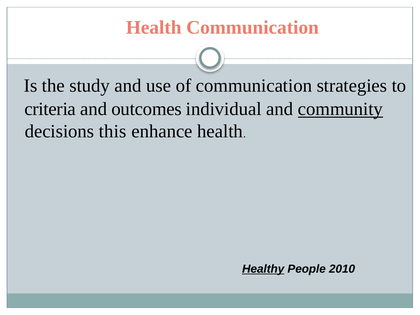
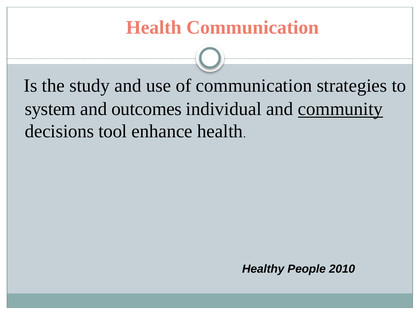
criteria: criteria -> system (50, 109)
this: this -> tool (113, 131)
Healthy underline: present -> none (263, 269)
